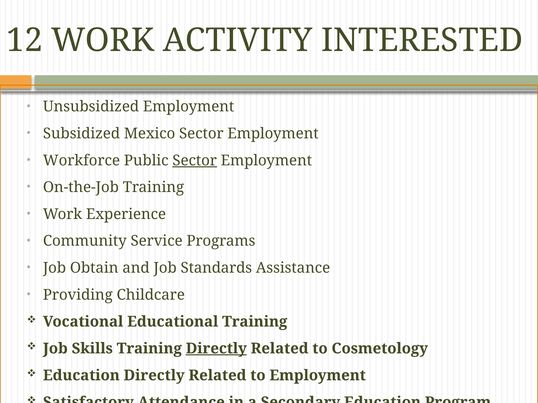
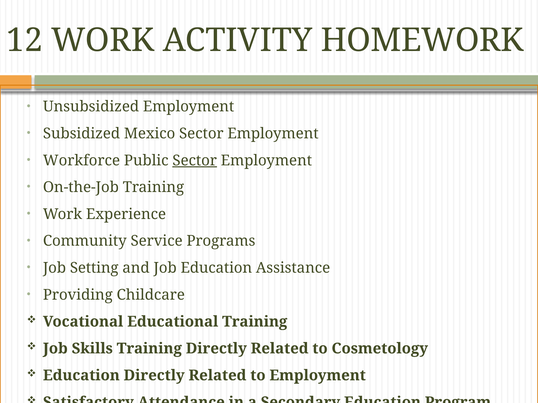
INTERESTED: INTERESTED -> HOMEWORK (422, 40)
Obtain: Obtain -> Setting (94, 268)
Job Standards: Standards -> Education (216, 268)
Directly underline: present -> none (216, 349)
